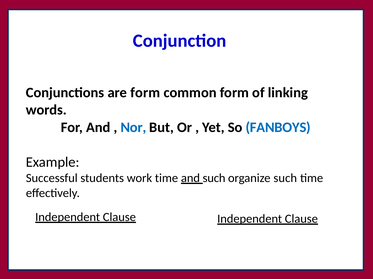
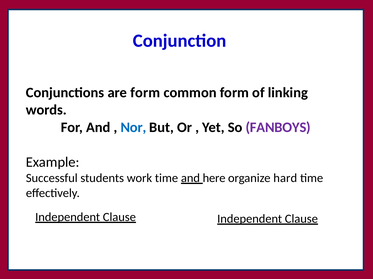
FANBOYS colour: blue -> purple (278, 128)
and such: such -> here (214, 179)
organize such: such -> hard (285, 179)
